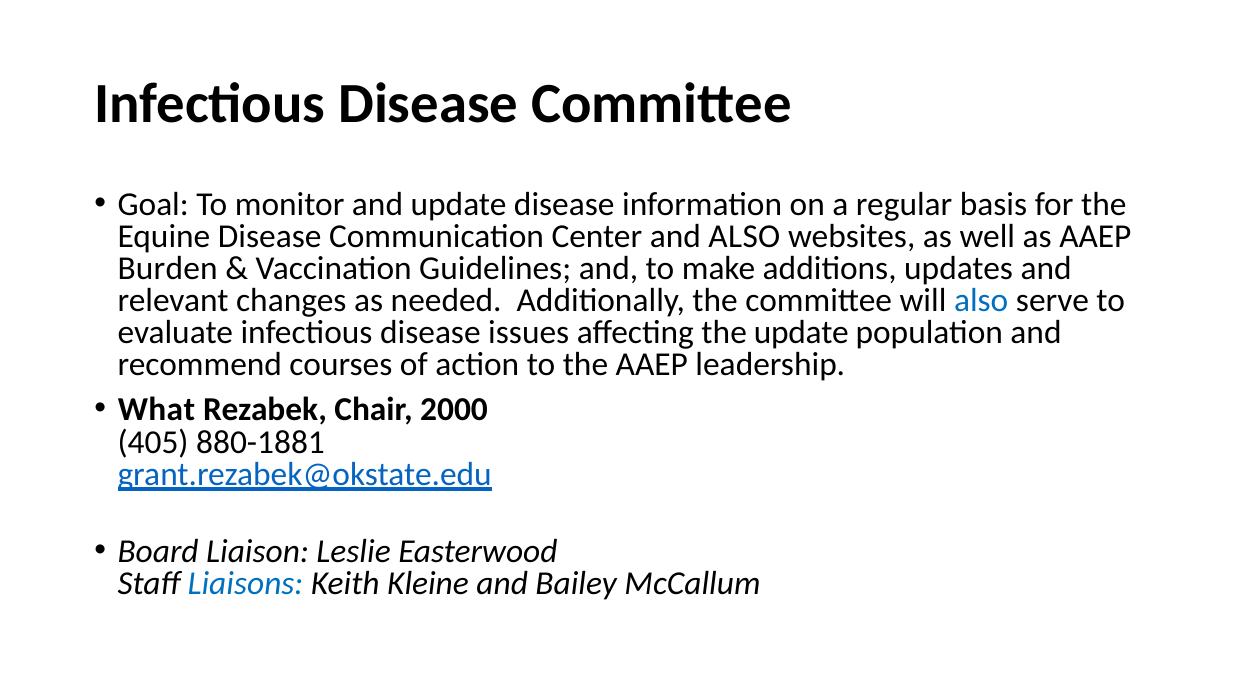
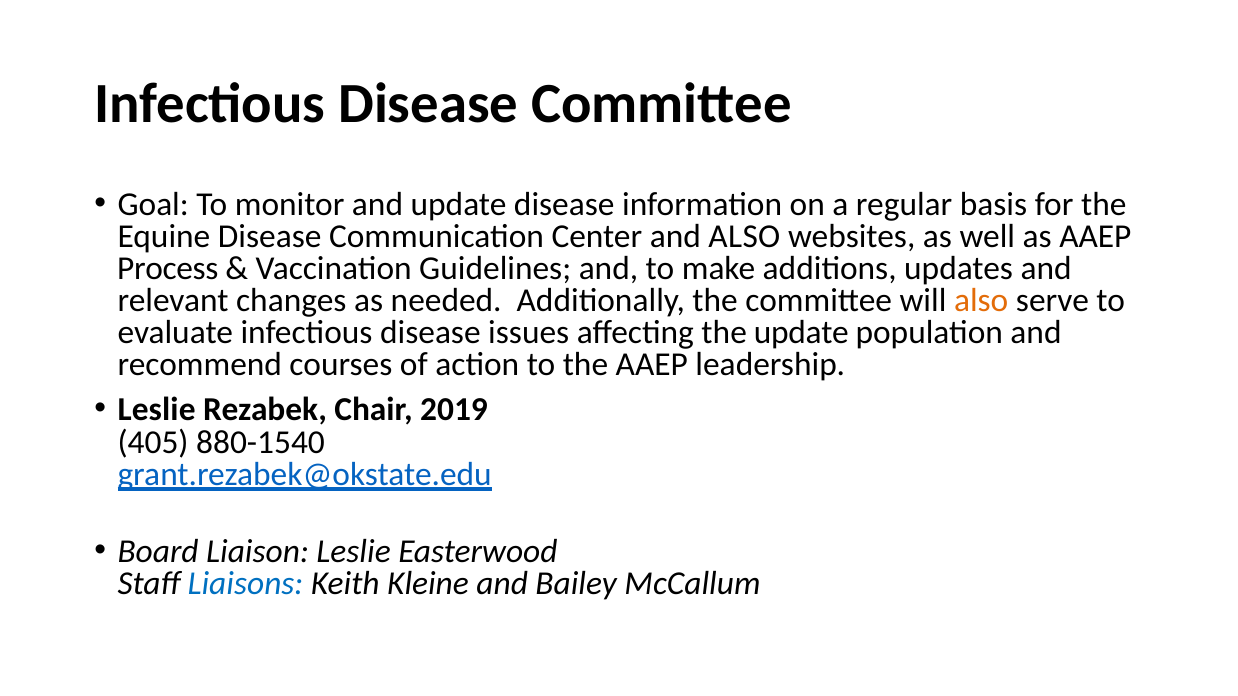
Burden: Burden -> Process (168, 269)
also colour: blue -> orange (981, 301)
What: What -> Leslie (157, 410)
2000: 2000 -> 2019 (454, 410)
880-1881: 880-1881 -> 880-1540 (261, 442)
